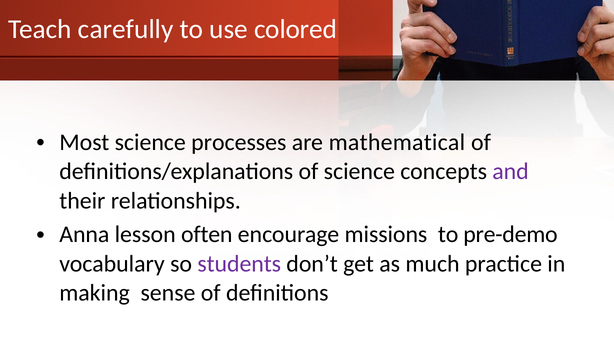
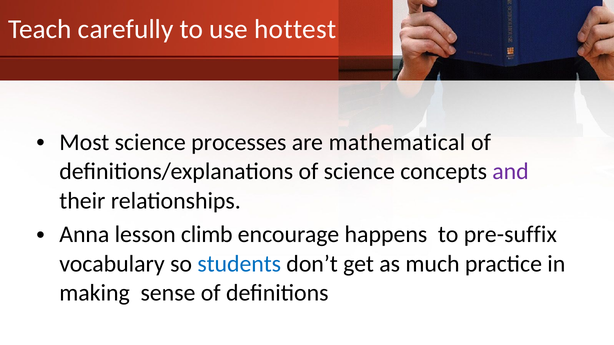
colored: colored -> hottest (295, 29)
often: often -> climb (207, 235)
missions: missions -> happens (386, 235)
pre-demo: pre-demo -> pre-suffix (510, 235)
students colour: purple -> blue (239, 264)
